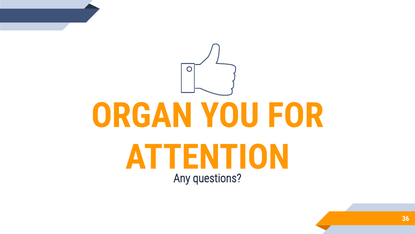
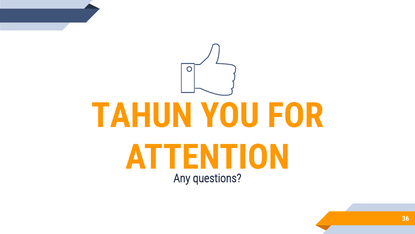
ORGAN: ORGAN -> TAHUN (142, 115)
